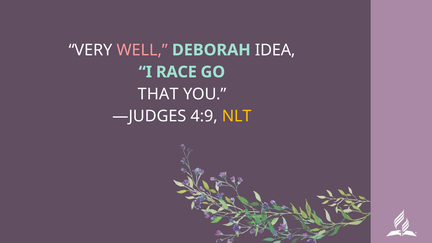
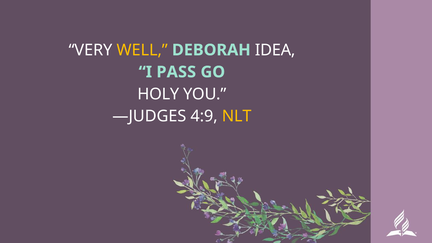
WELL colour: pink -> yellow (142, 50)
RACE: RACE -> PASS (176, 72)
THAT: THAT -> HOLY (158, 94)
